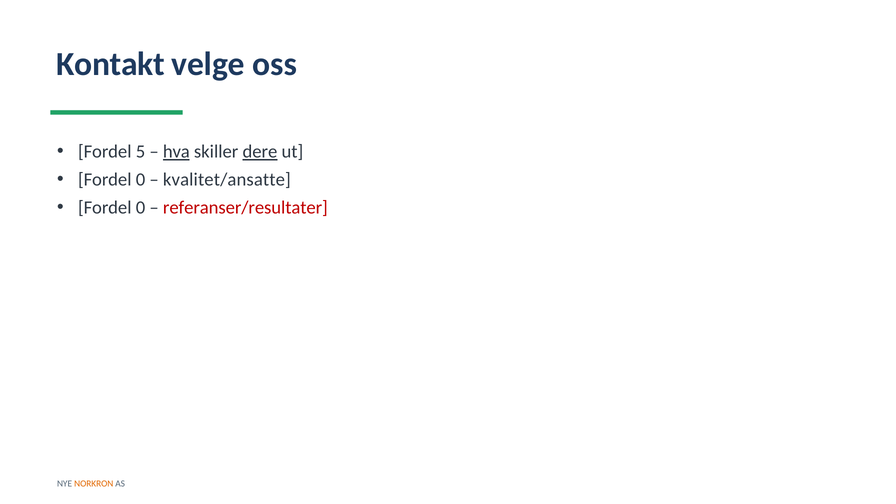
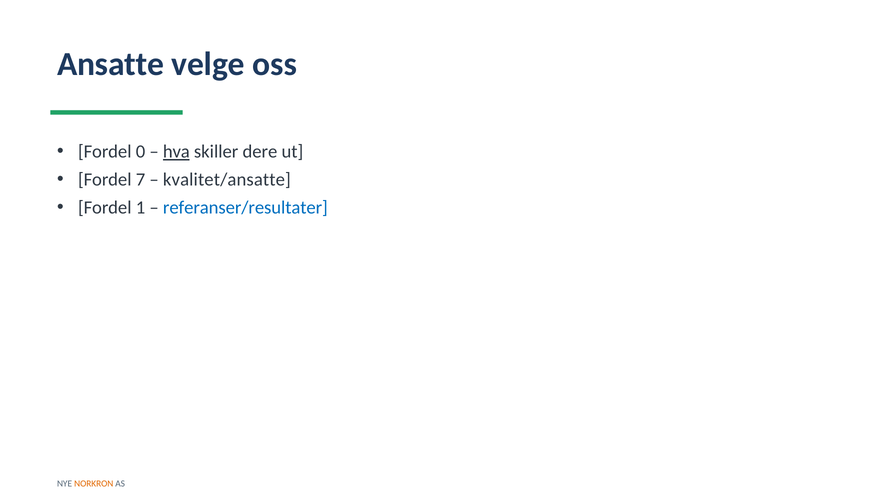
Kontakt: Kontakt -> Ansatte (111, 64)
5: 5 -> 0 (141, 152)
dere underline: present -> none (260, 152)
0: 0 -> 7 (141, 180)
0: 0 -> 1 (141, 208)
referanser/resultater colour: red -> blue (245, 208)
